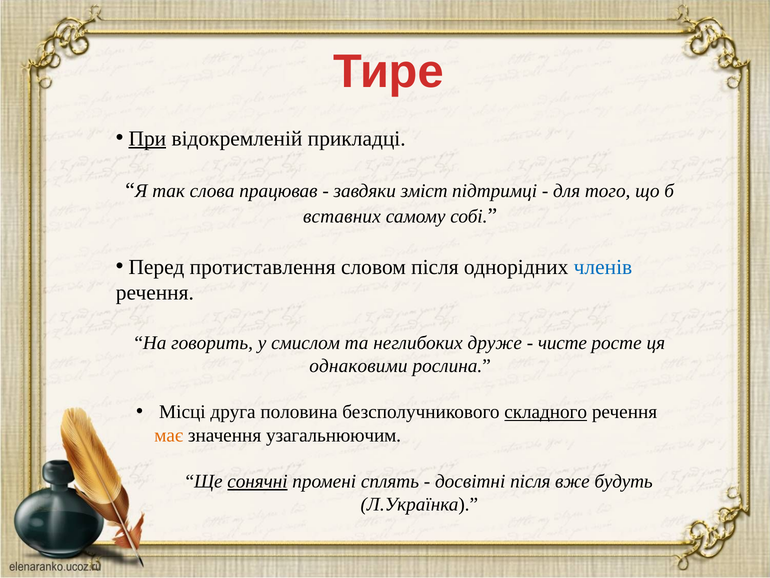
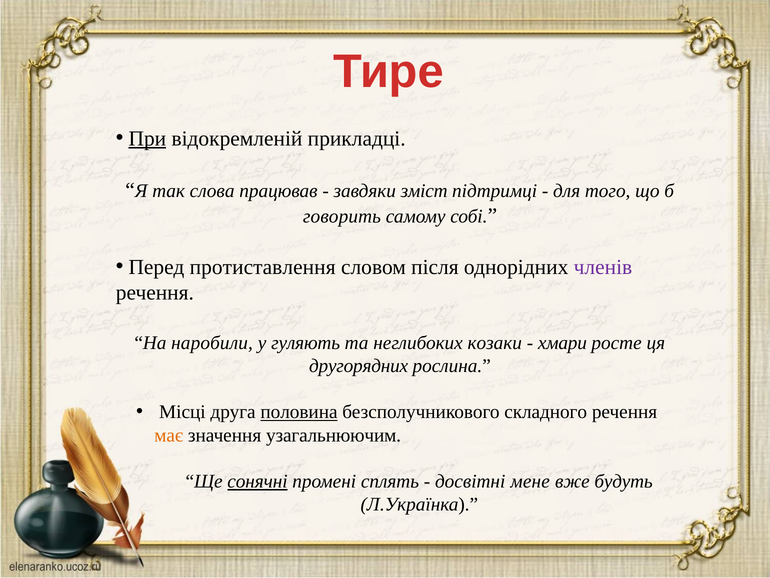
вставних: вставних -> говорить (342, 216)
членів colour: blue -> purple (603, 267)
говорить: говорить -> наробили (212, 342)
смислом: смислом -> гуляють (306, 342)
друже: друже -> козаки (495, 342)
чисте: чисте -> хмари (562, 342)
однаковими: однаковими -> другорядних (359, 365)
половина underline: none -> present (299, 412)
складного underline: present -> none (546, 412)
досвітні після: після -> мене (530, 481)
